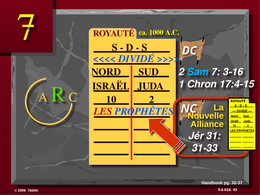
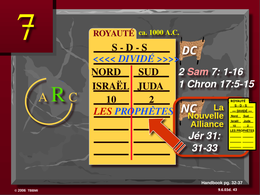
Sam colour: light blue -> pink (198, 72)
3-16: 3-16 -> 1-16 (233, 72)
17:4-15: 17:4-15 -> 17:5-15 (237, 84)
